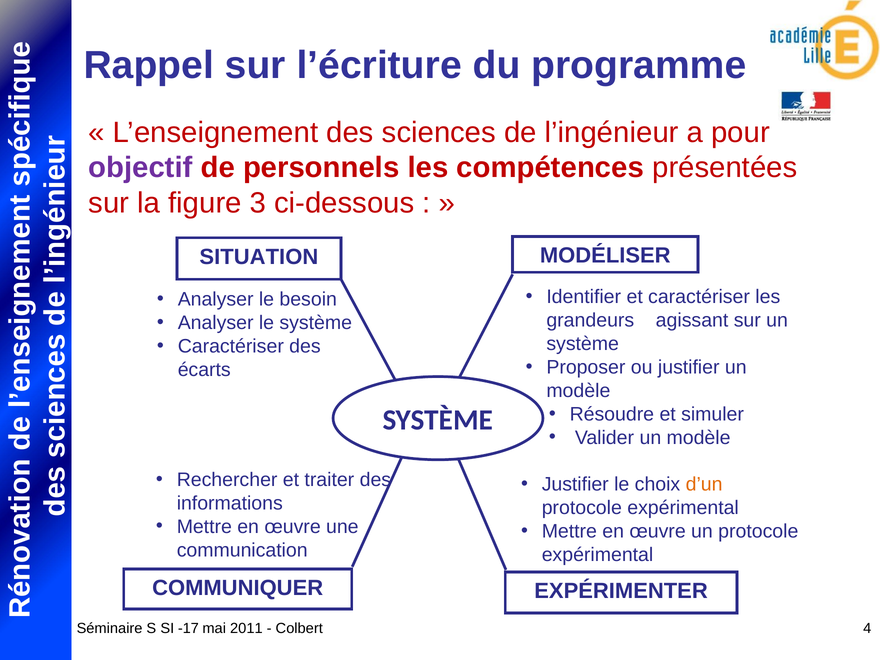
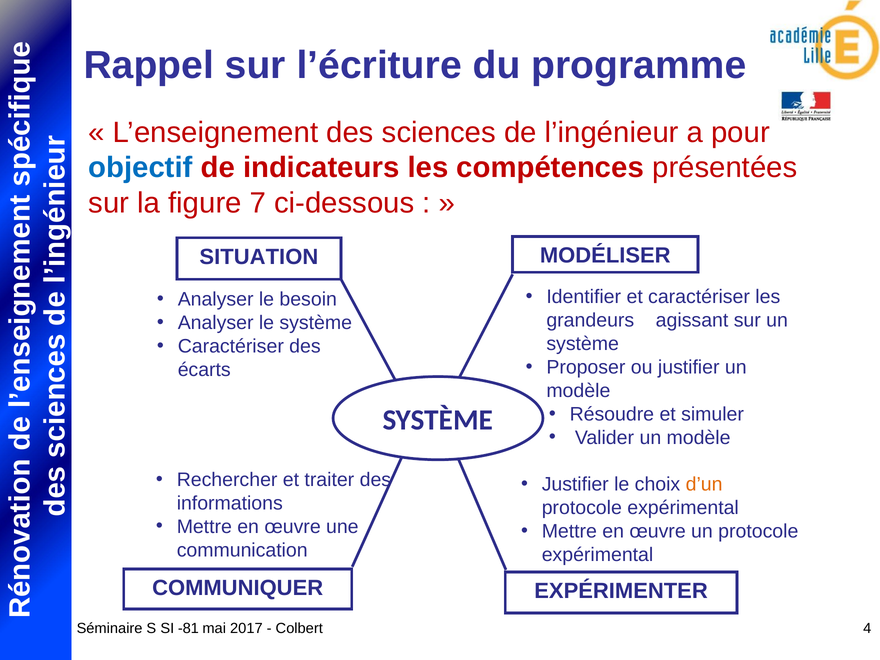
objectif colour: purple -> blue (141, 168)
personnels: personnels -> indicateurs (321, 168)
3: 3 -> 7 (258, 203)
-17: -17 -> -81 (188, 628)
2011: 2011 -> 2017 (246, 628)
